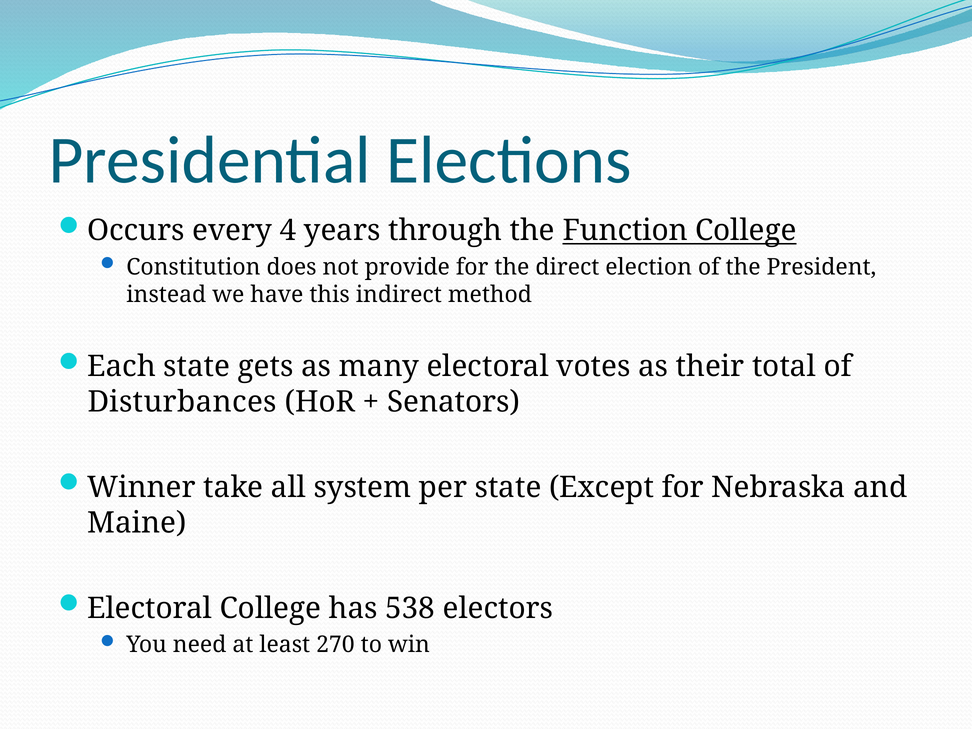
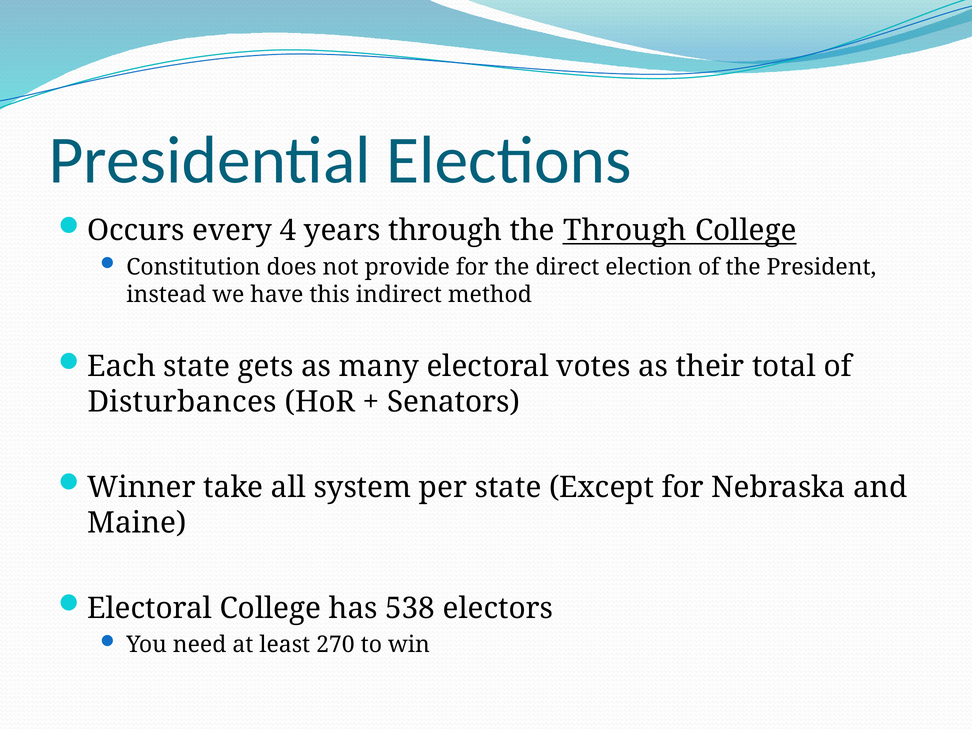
the Function: Function -> Through (625, 230)
